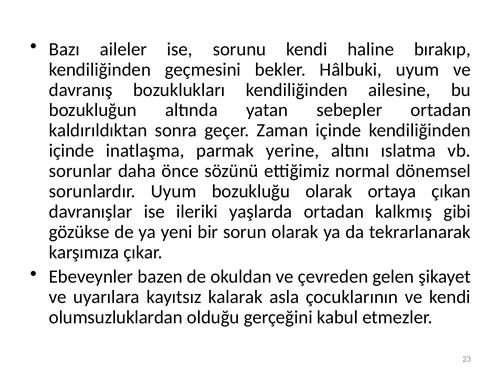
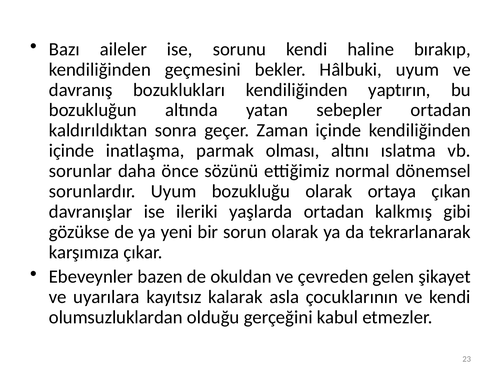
ailesine: ailesine -> yaptırın (399, 90)
yerine: yerine -> olması (293, 151)
